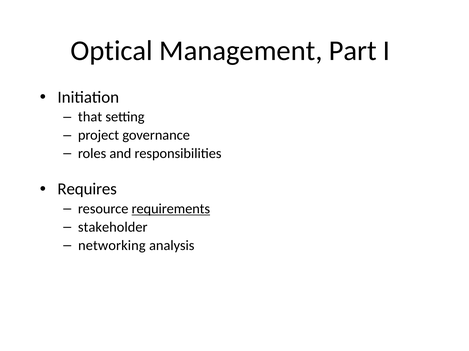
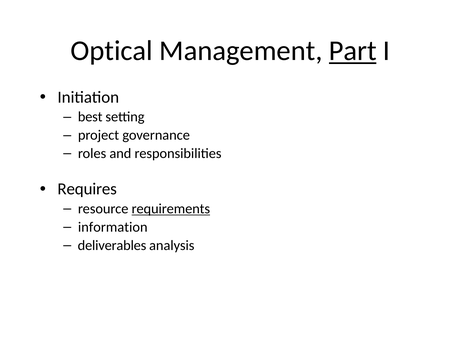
Part underline: none -> present (353, 51)
that: that -> best (90, 117)
stakeholder: stakeholder -> information (113, 228)
networking: networking -> deliverables (112, 246)
